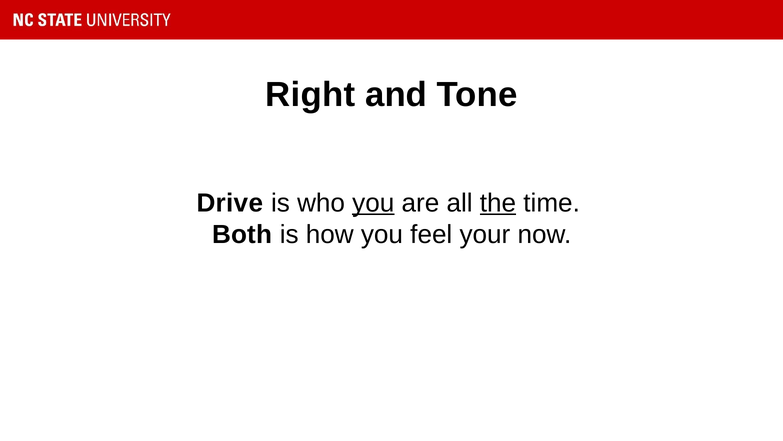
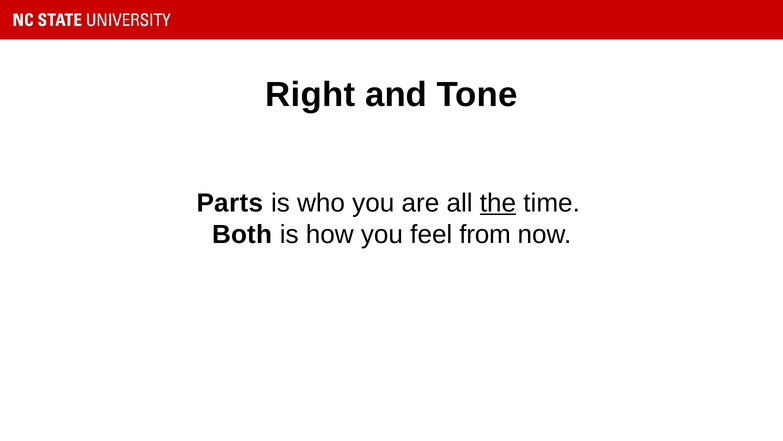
Drive: Drive -> Parts (230, 203)
you underline: present -> none (373, 203)
your: your -> from (485, 234)
